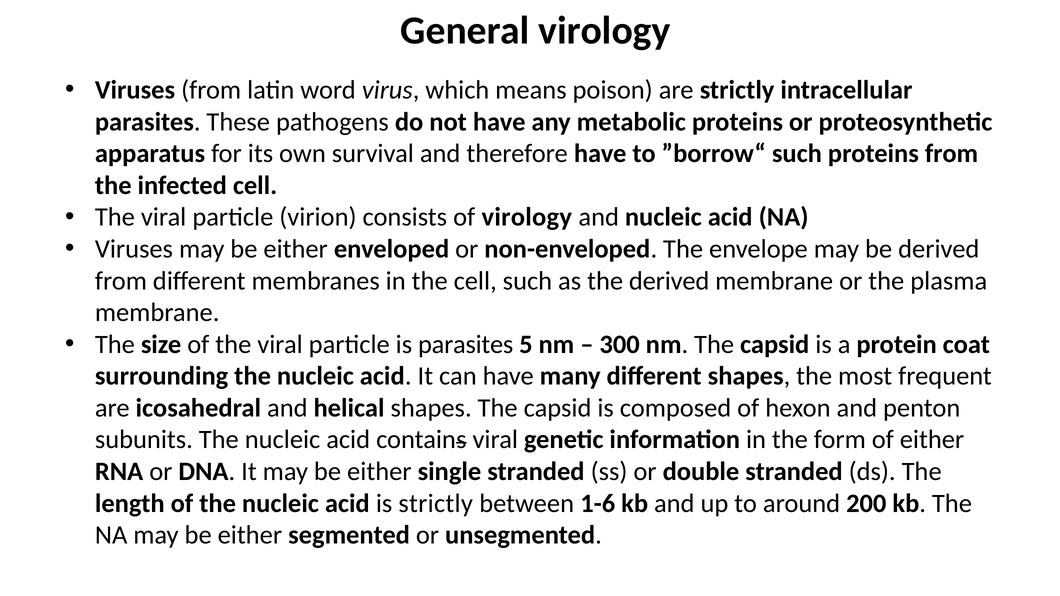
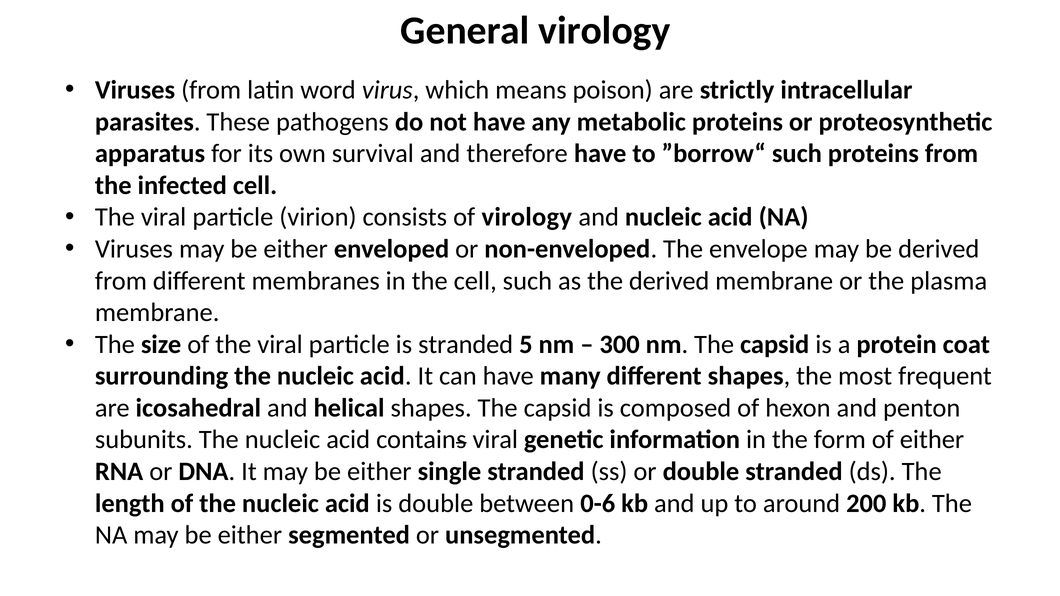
is parasites: parasites -> stranded (466, 345)
is strictly: strictly -> double (436, 504)
1-6: 1-6 -> 0-6 (598, 504)
